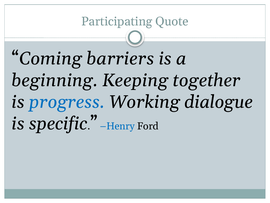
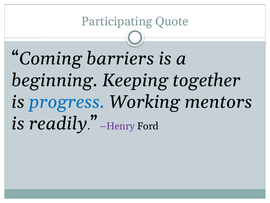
dialogue: dialogue -> mentors (218, 102)
specific: specific -> readily (58, 123)
Henry colour: blue -> purple (117, 126)
